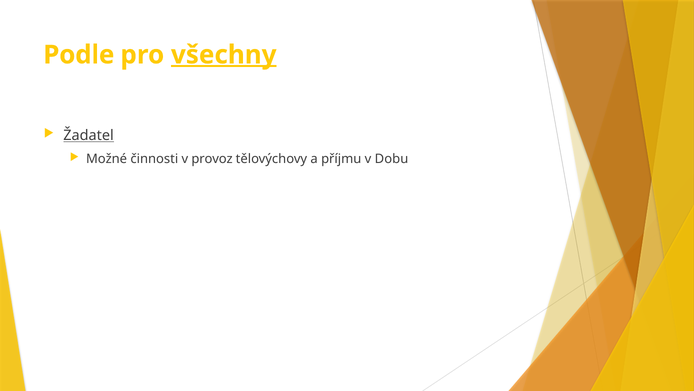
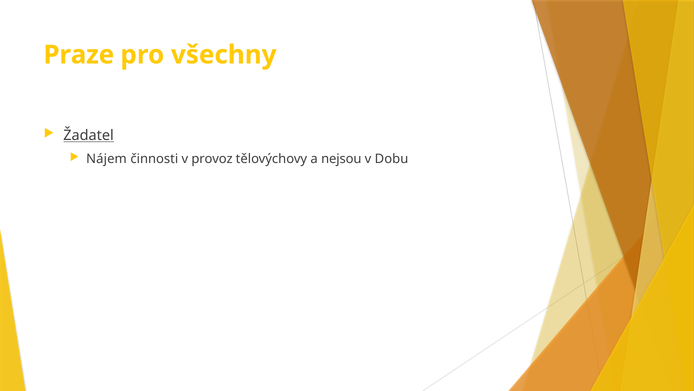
Podle: Podle -> Praze (79, 55)
všechny underline: present -> none (224, 55)
Možné: Možné -> Nájem (106, 159)
příjmu: příjmu -> nejsou (341, 159)
